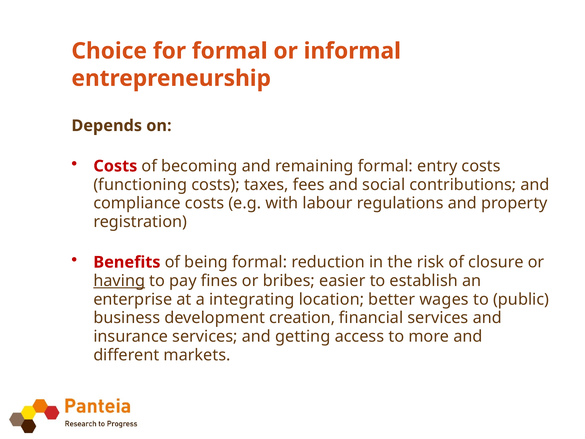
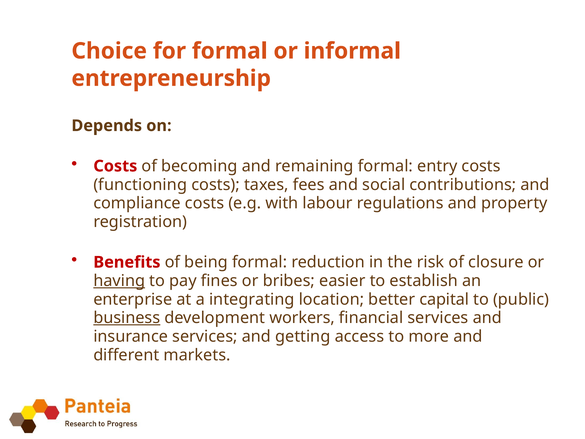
wages: wages -> capital (444, 299)
business underline: none -> present (127, 318)
creation: creation -> workers (302, 318)
